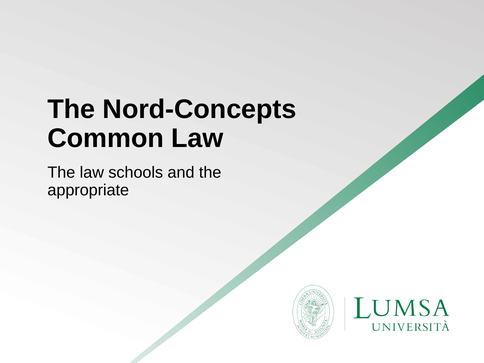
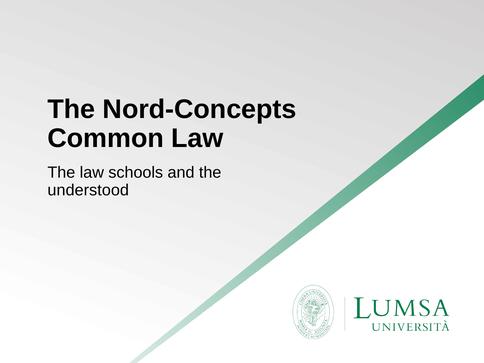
appropriate: appropriate -> understood (88, 190)
